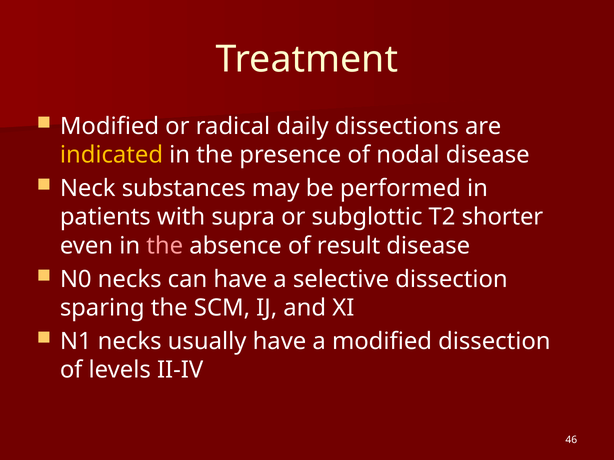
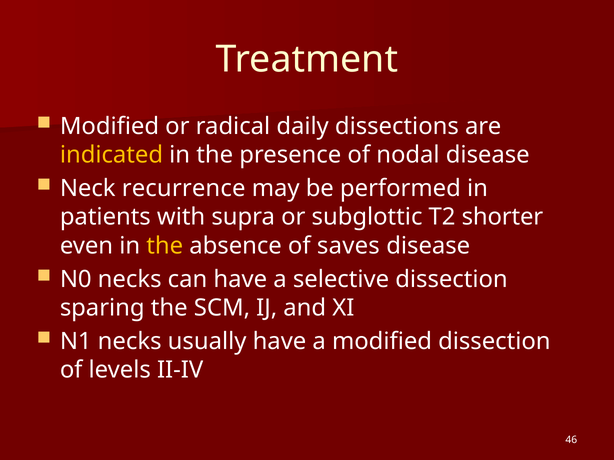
substances: substances -> recurrence (184, 189)
the colour: pink -> yellow (165, 246)
result: result -> saves (348, 246)
